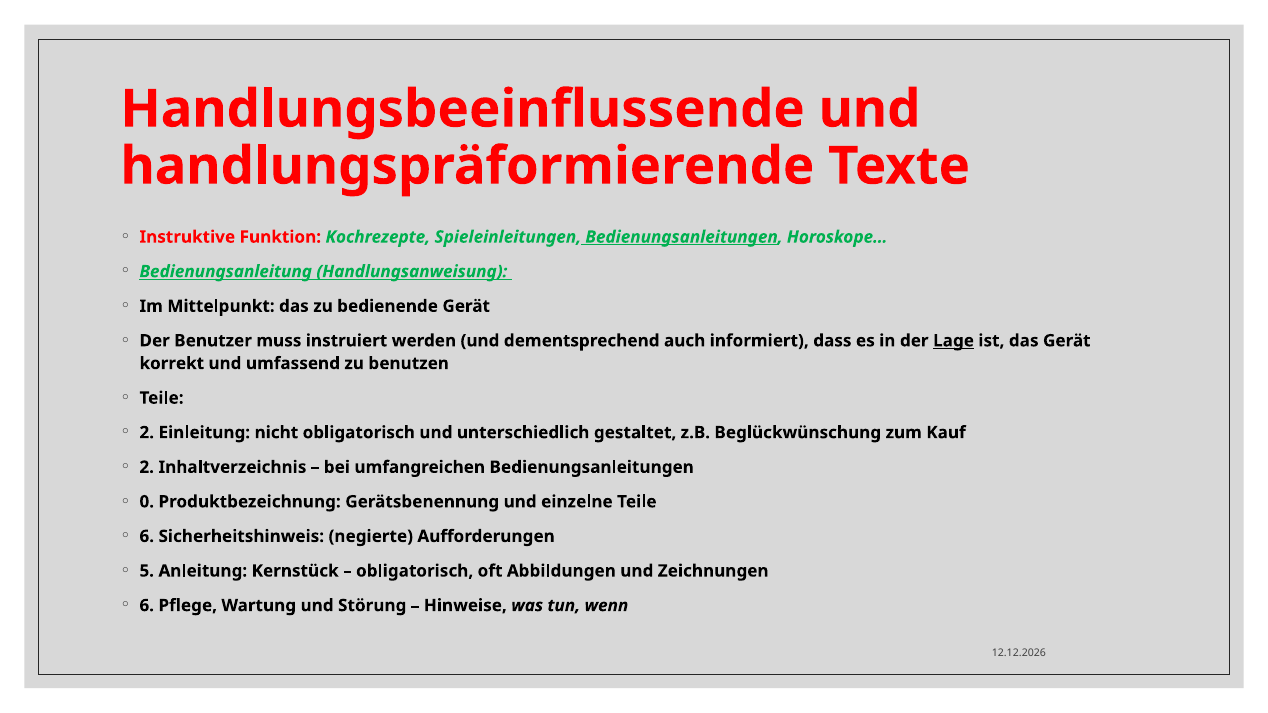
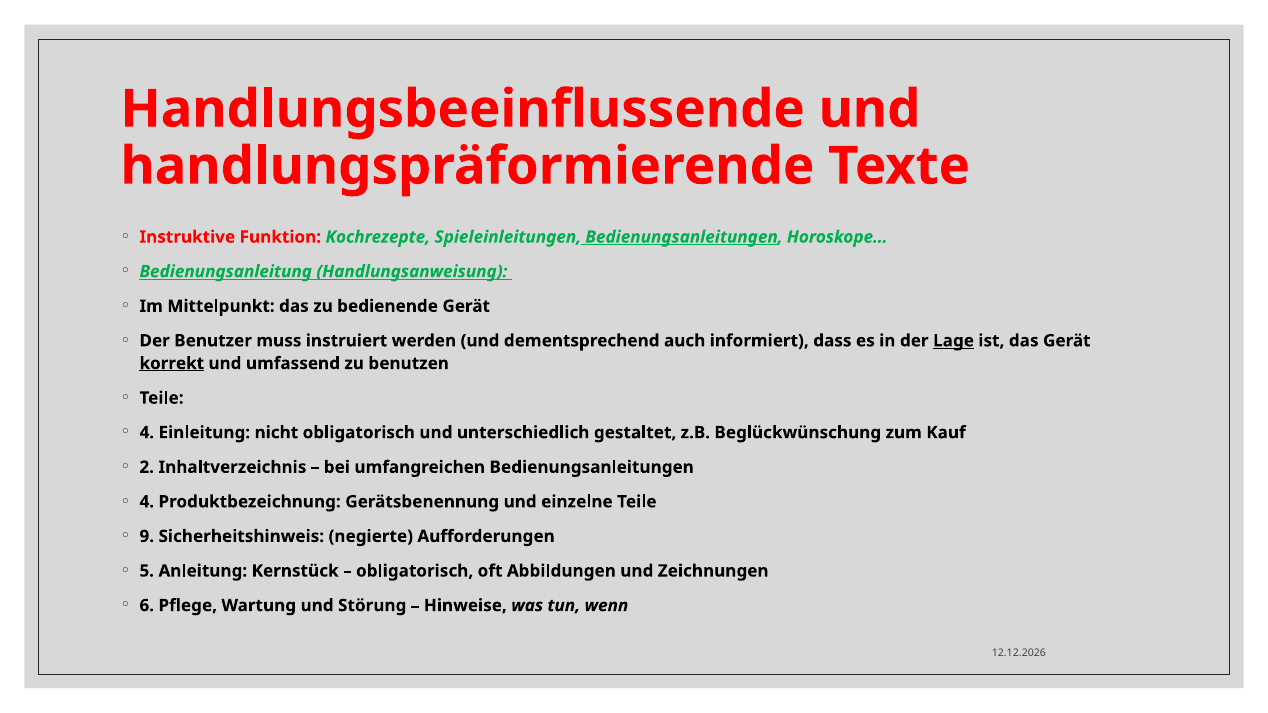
korrekt underline: none -> present (172, 364)
2: 2 -> 4 (147, 433)
0: 0 -> 4 (147, 502)
6: 6 -> 9 (147, 537)
